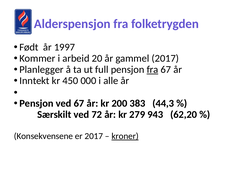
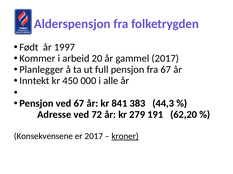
fra underline: present -> none (152, 70)
200: 200 -> 841 (119, 104)
Særskilt: Særskilt -> Adresse (54, 115)
943: 943 -> 191 (155, 115)
